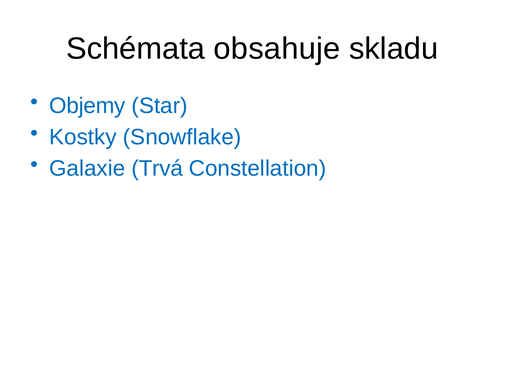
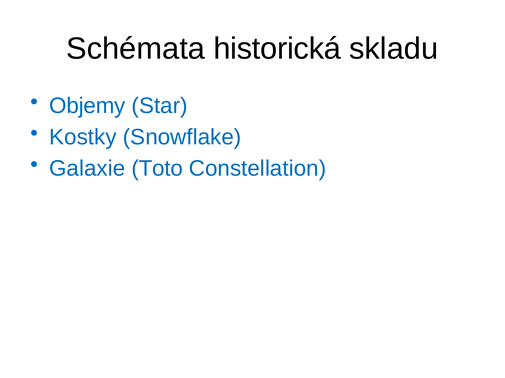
obsahuje: obsahuje -> historická (277, 49)
Trvá: Trvá -> Toto (157, 169)
